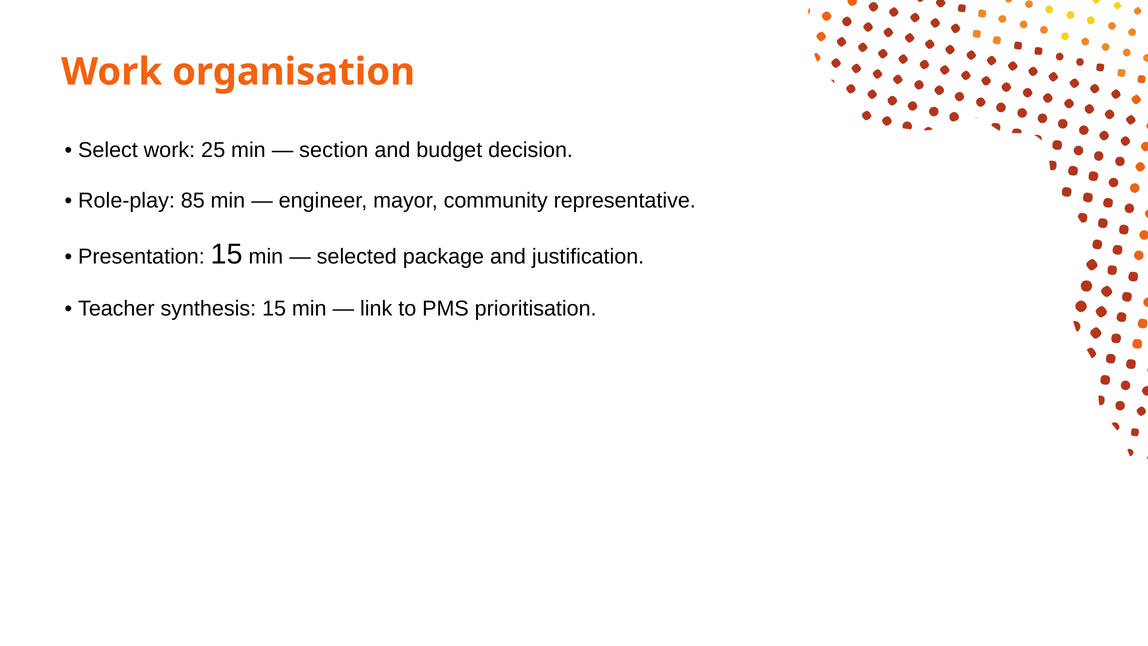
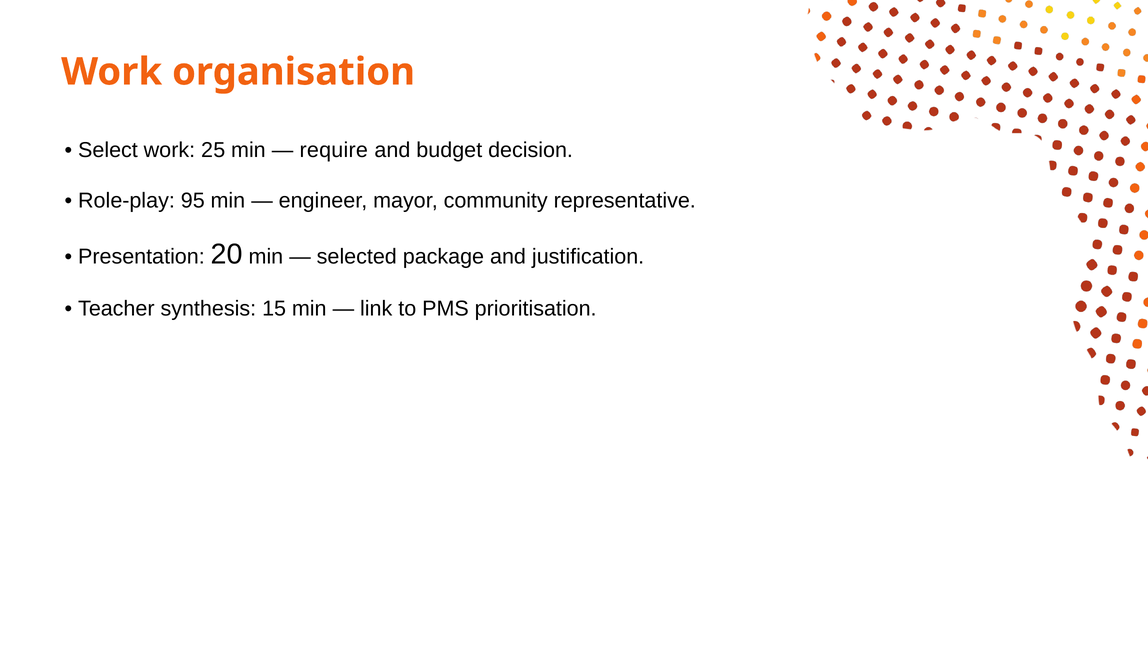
section: section -> require (334, 150)
85: 85 -> 95 (193, 200)
Presentation 15: 15 -> 20 (227, 254)
